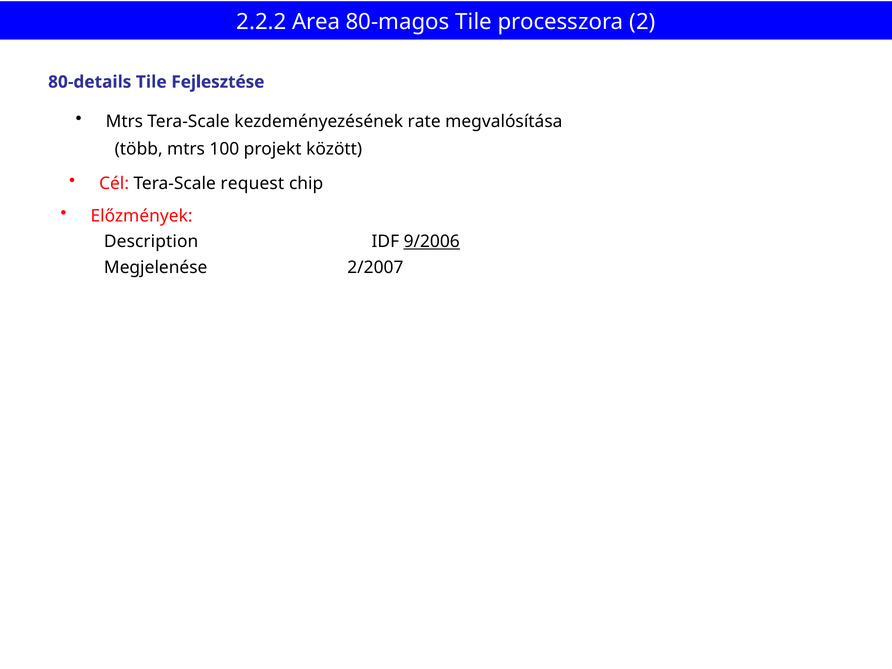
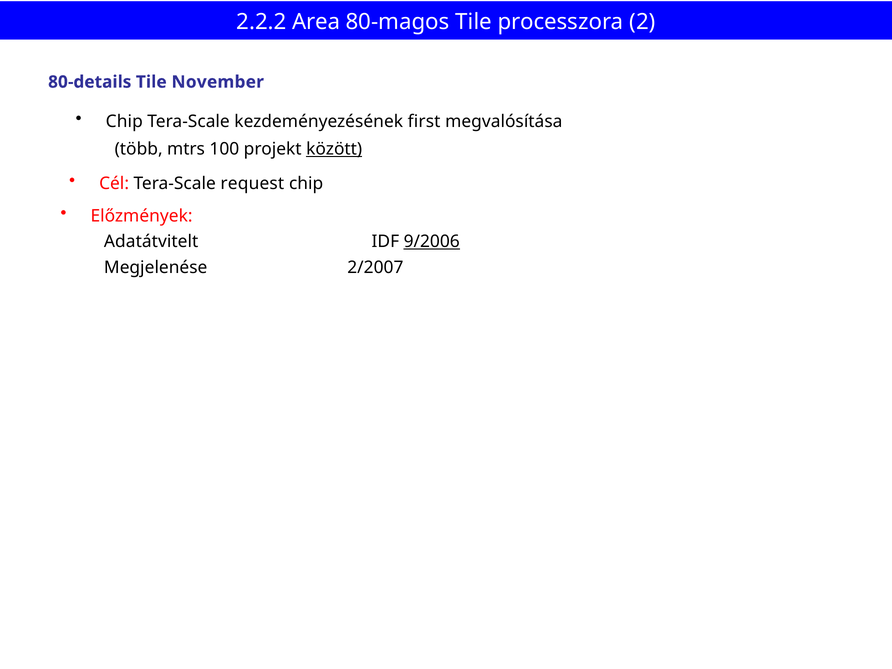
Fejlesztése: Fejlesztése -> November (218, 82)
Mtrs: Mtrs -> Chip (124, 121)
rate: rate -> first (424, 121)
között underline: none -> present (334, 149)
Description: Description -> Adatátvitelt (151, 242)
